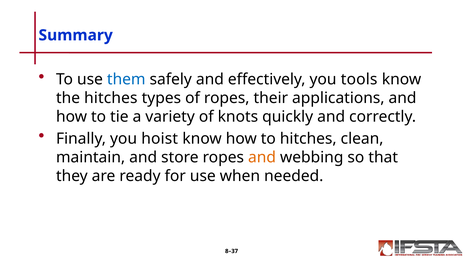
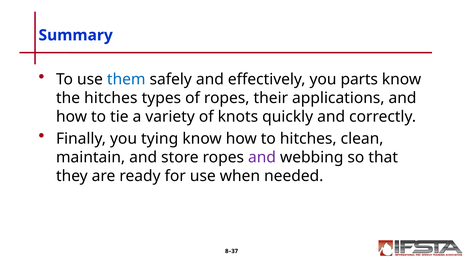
tools: tools -> parts (359, 79)
hoist: hoist -> tying (160, 138)
and colour: orange -> purple (262, 157)
